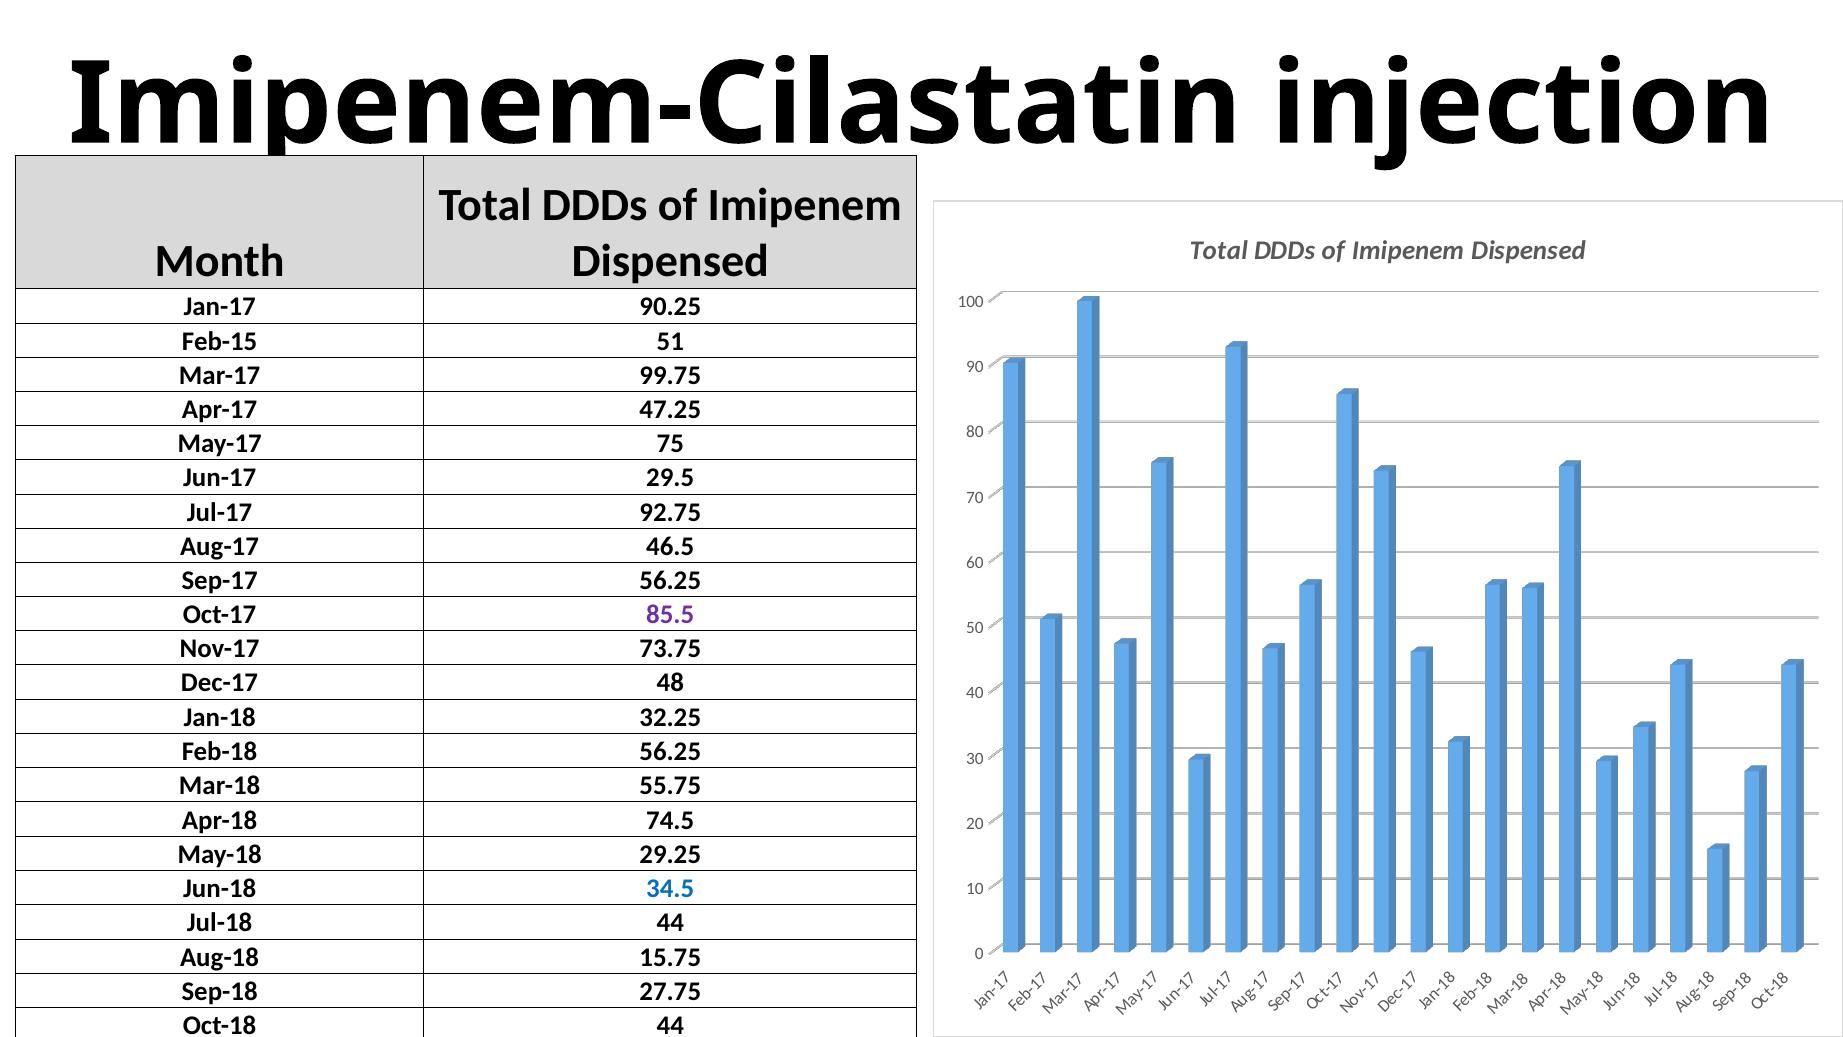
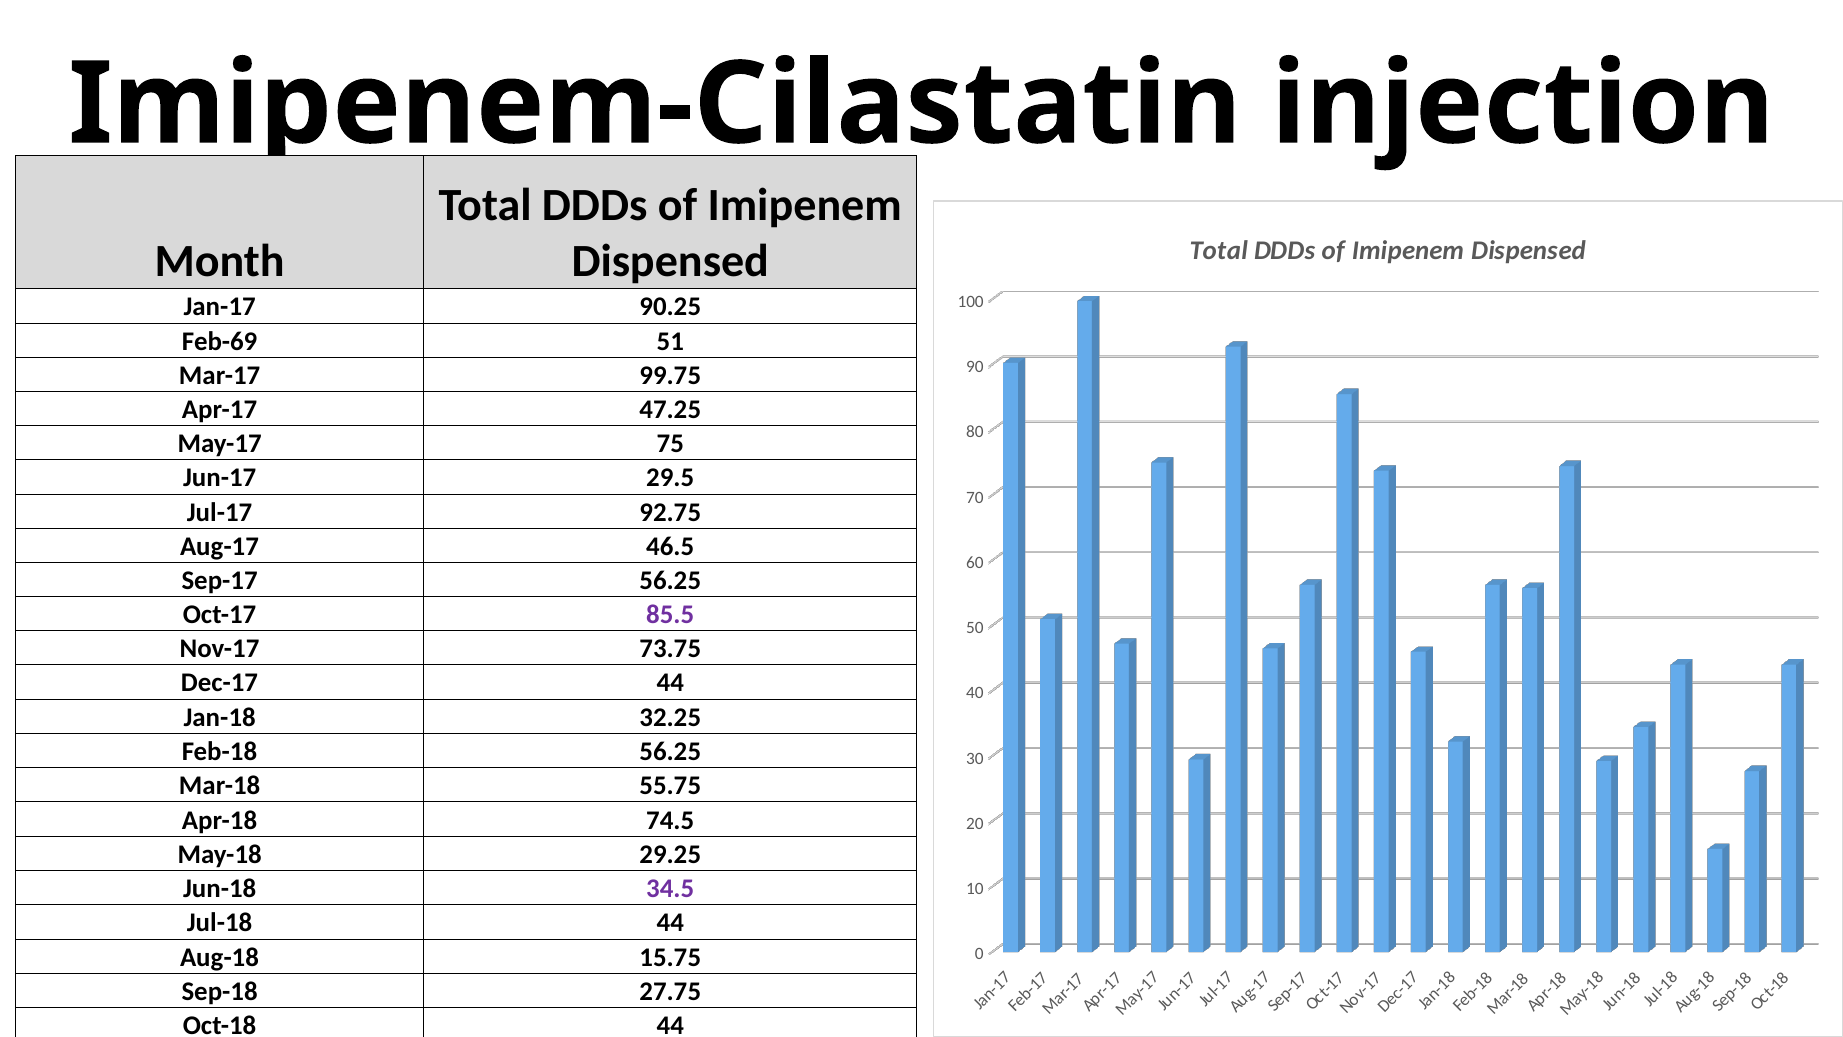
Feb-15: Feb-15 -> Feb-69 (220, 341)
Dec-17 48: 48 -> 44 (670, 683)
34.5 colour: blue -> purple (670, 889)
